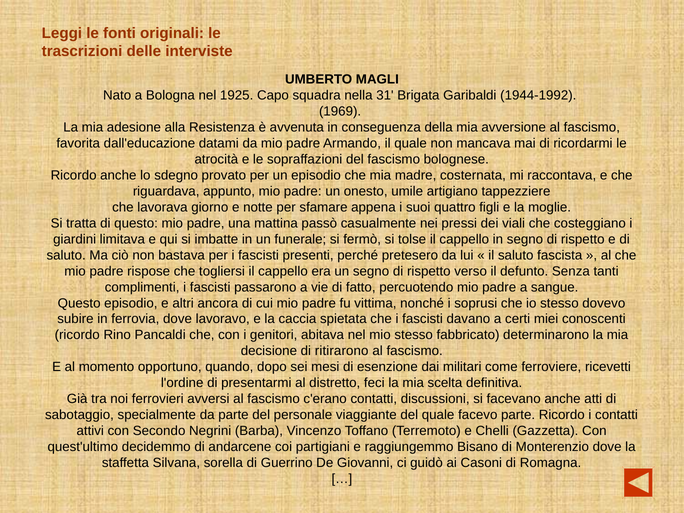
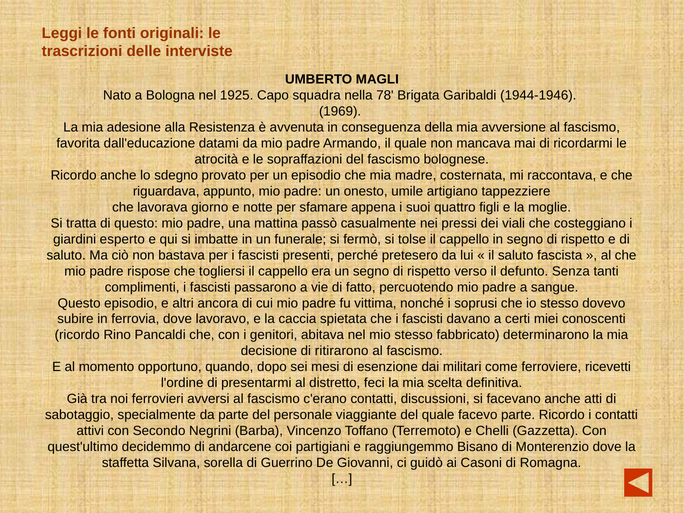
31: 31 -> 78 (385, 96)
1944-1992: 1944-1992 -> 1944-1946 (538, 96)
limitava: limitava -> esperto (122, 239)
